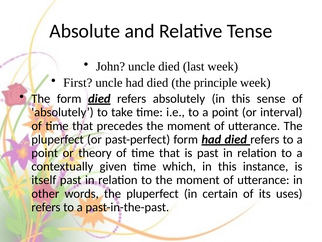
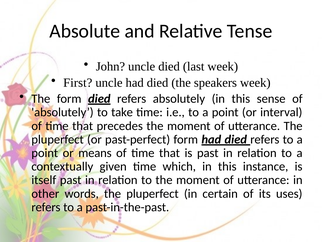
principle: principle -> speakers (215, 82)
theory: theory -> means (95, 153)
